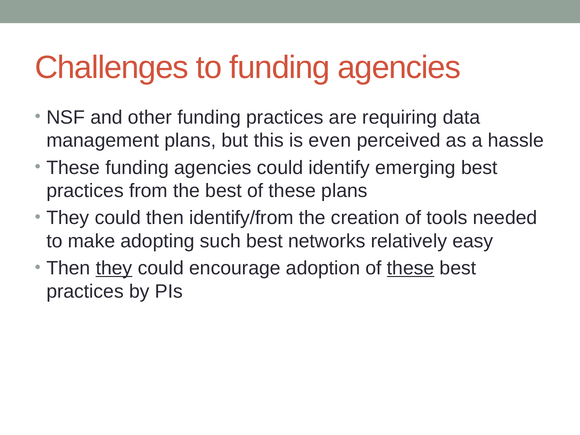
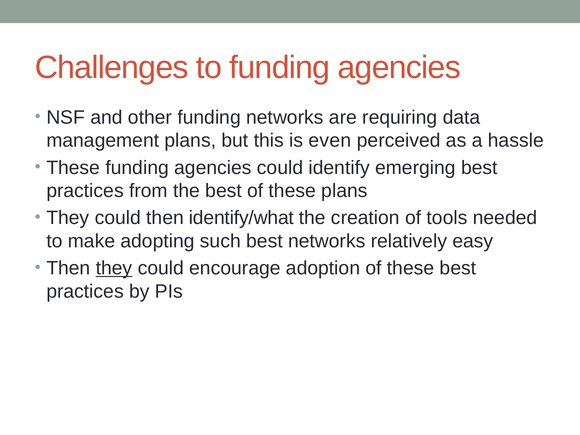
funding practices: practices -> networks (285, 117)
identify/from: identify/from -> identify/what (241, 218)
these underline: present -> none (411, 268)
